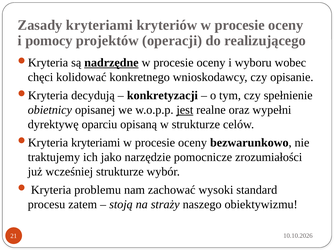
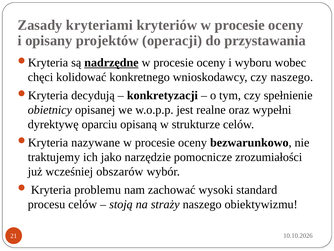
pomocy: pomocy -> opisany (49, 41)
realizującego: realizującego -> przystawania (265, 41)
czy opisanie: opisanie -> naszego (292, 77)
jest underline: present -> none (185, 110)
kryteriami: kryteriami -> nazywane (96, 142)
wcześniej strukturze: strukturze -> obszarów (120, 171)
procesu zatem: zatem -> celów (83, 204)
